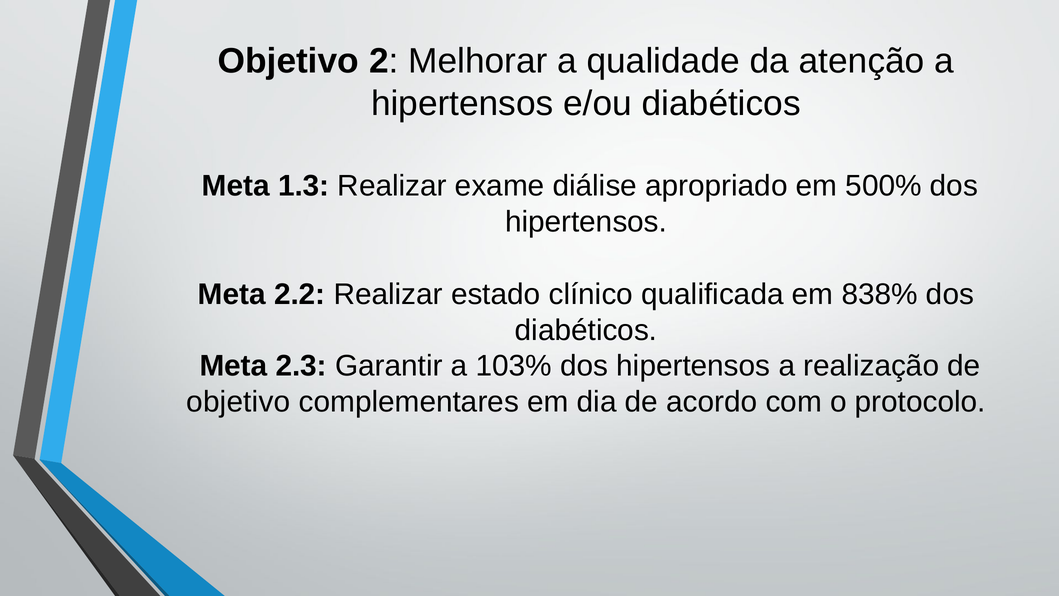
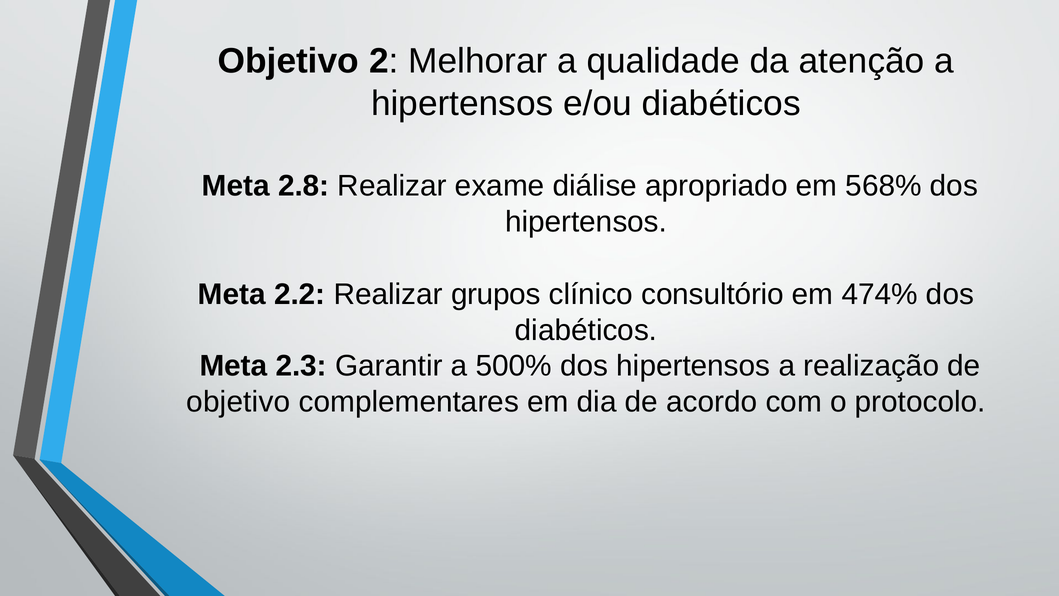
1.3: 1.3 -> 2.8 (304, 186)
500%: 500% -> 568% (884, 186)
estado: estado -> grupos (496, 294)
qualificada: qualificada -> consultório (713, 294)
838%: 838% -> 474% (880, 294)
103%: 103% -> 500% (514, 366)
